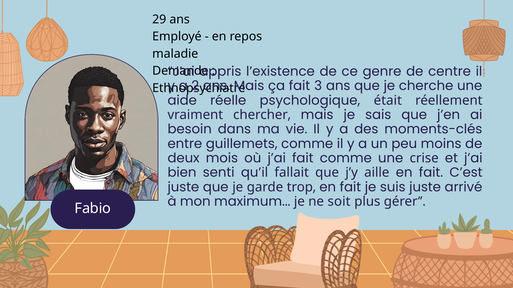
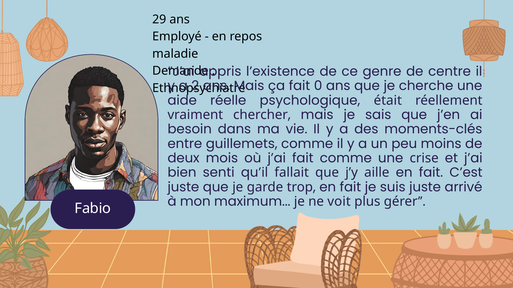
3: 3 -> 0 (318, 86)
soit: soit -> voit (339, 202)
